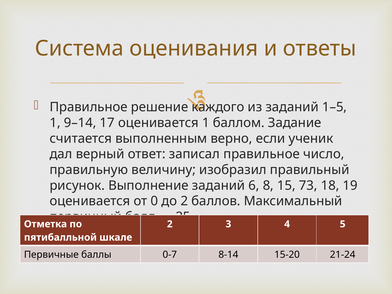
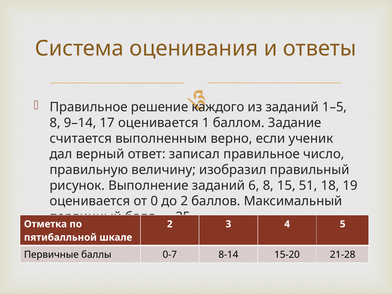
1: 1 -> 8 (55, 123)
73: 73 -> 51 (308, 185)
21-24: 21-24 -> 21-28 (343, 255)
